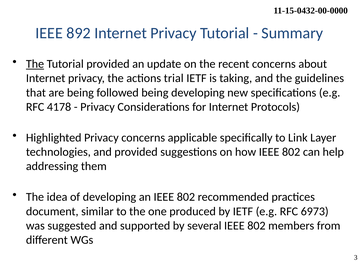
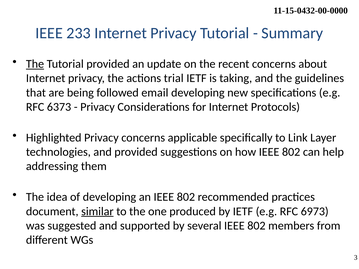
892: 892 -> 233 (79, 33)
followed being: being -> email (155, 93)
4178: 4178 -> 6373 (59, 107)
similar underline: none -> present (97, 212)
